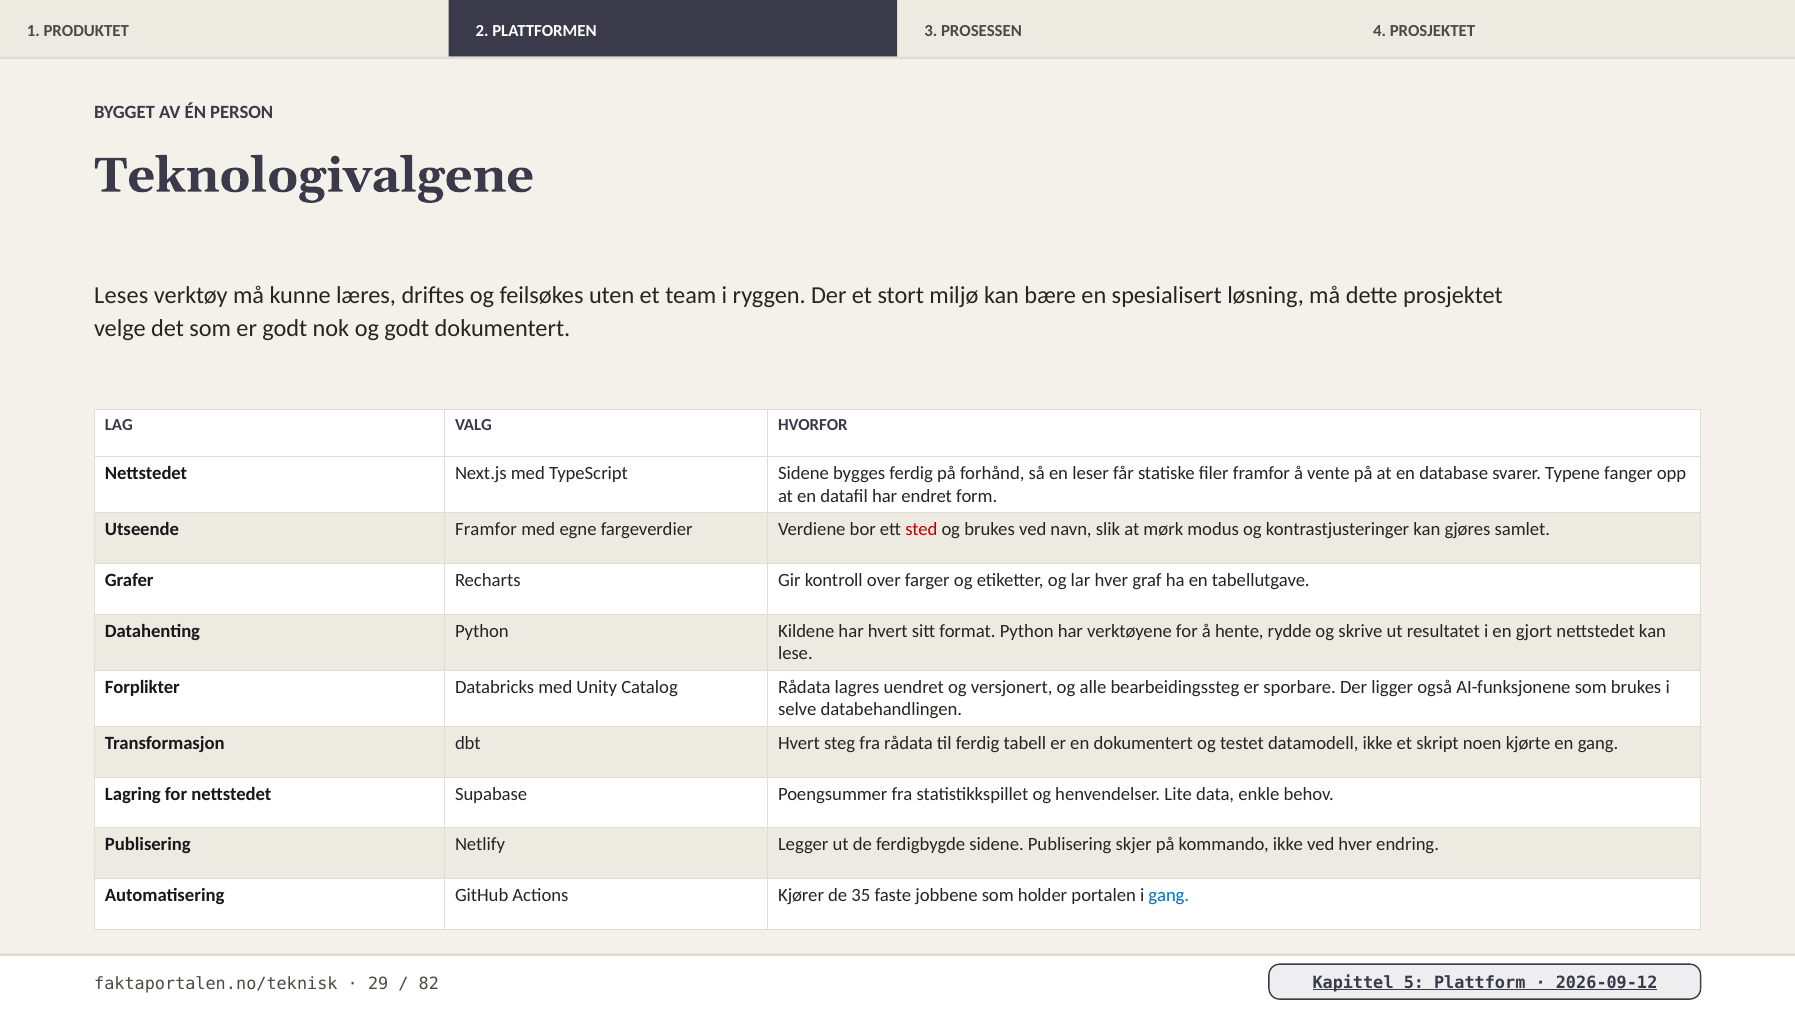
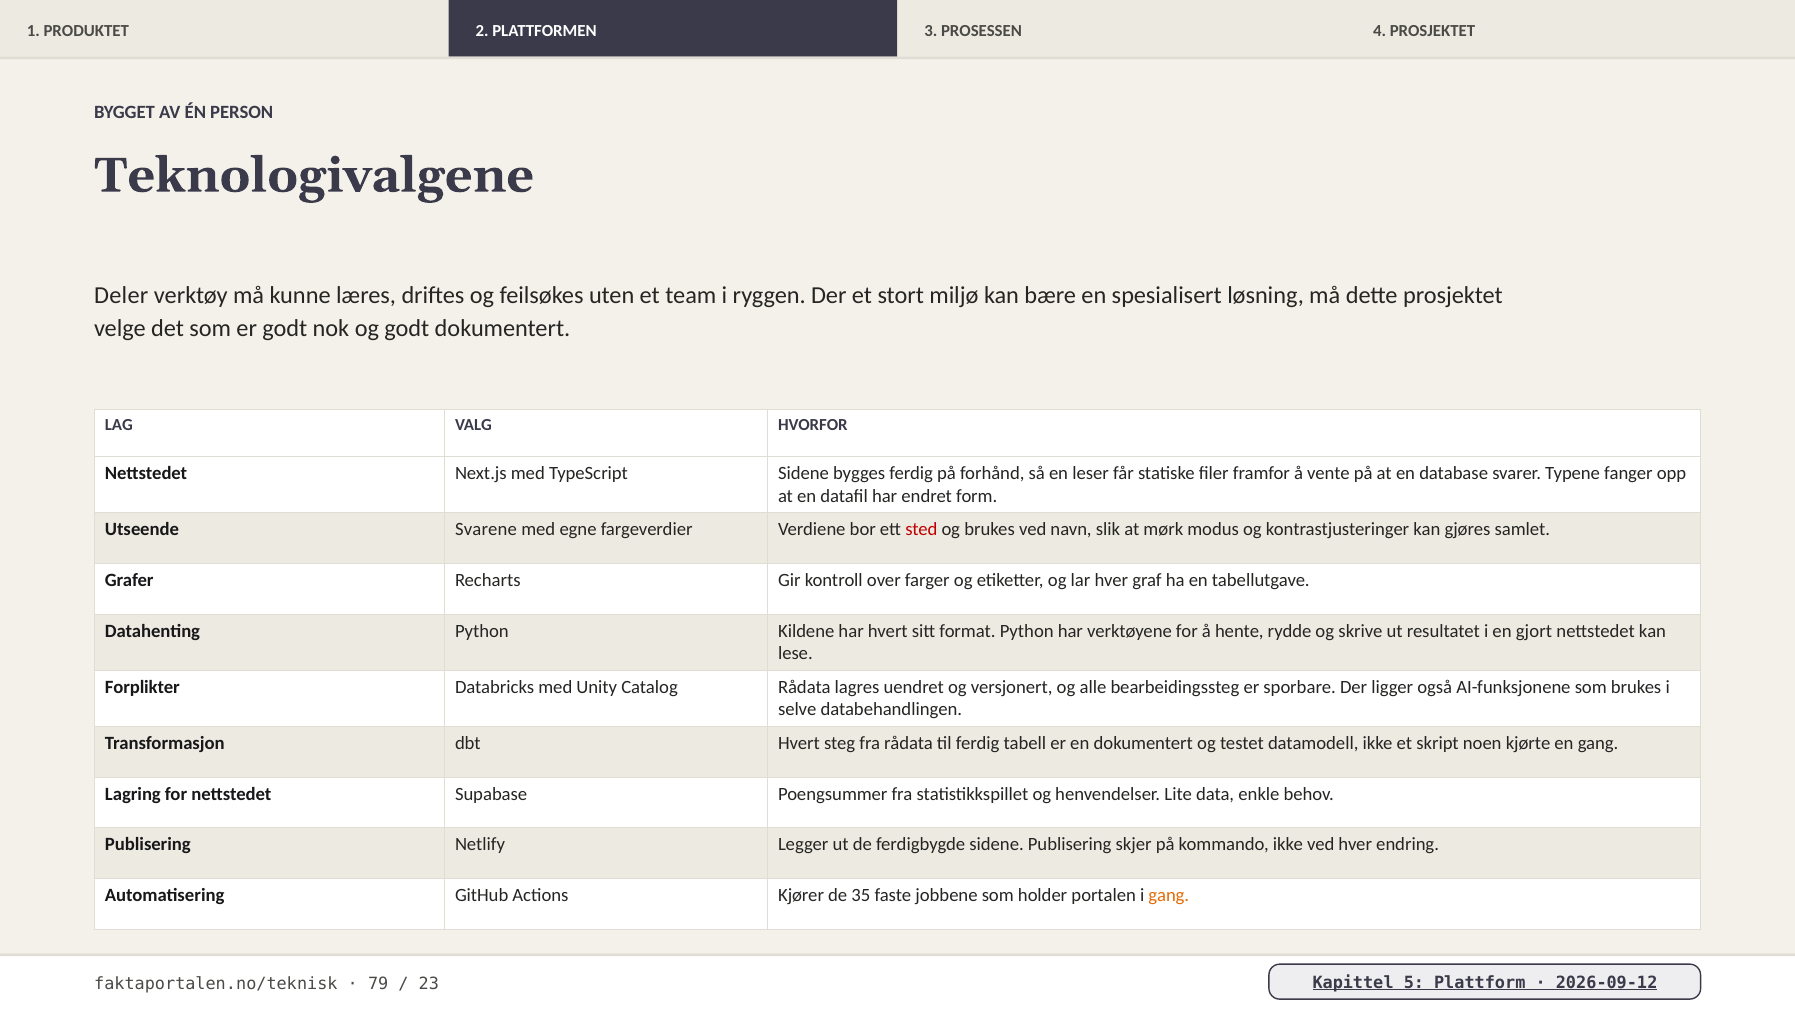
Leses: Leses -> Deler (121, 295)
Utseende Framfor: Framfor -> Svarene (486, 529)
gang colour: blue -> orange (1169, 895)
29: 29 -> 79 (378, 984)
82: 82 -> 23 (429, 984)
